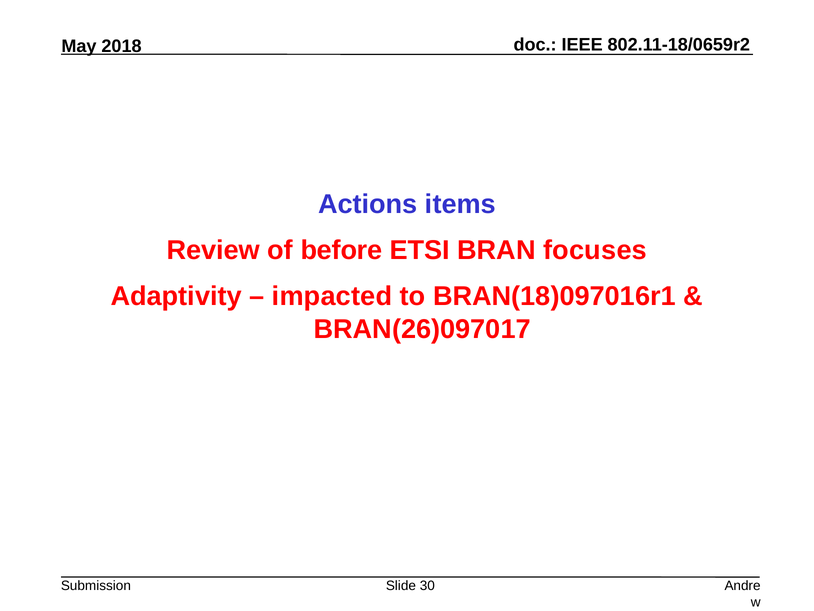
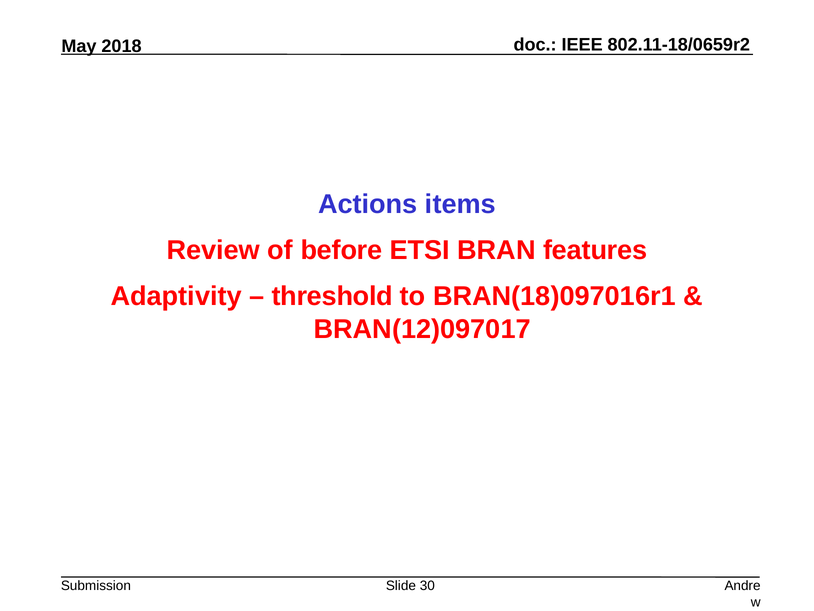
focuses: focuses -> features (595, 250)
impacted: impacted -> threshold (332, 296)
BRAN(26)097017: BRAN(26)097017 -> BRAN(12)097017 (422, 329)
